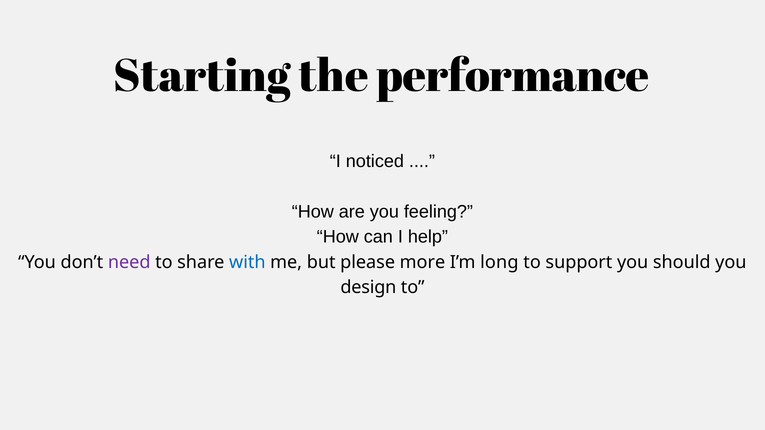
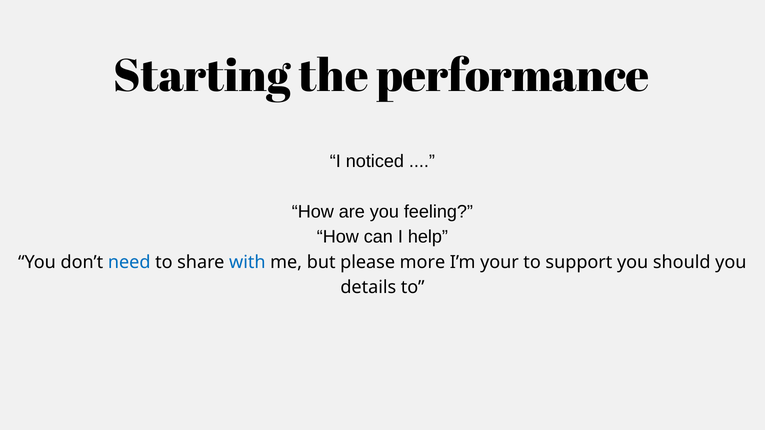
need colour: purple -> blue (129, 262)
long: long -> your (499, 262)
design: design -> details (368, 288)
